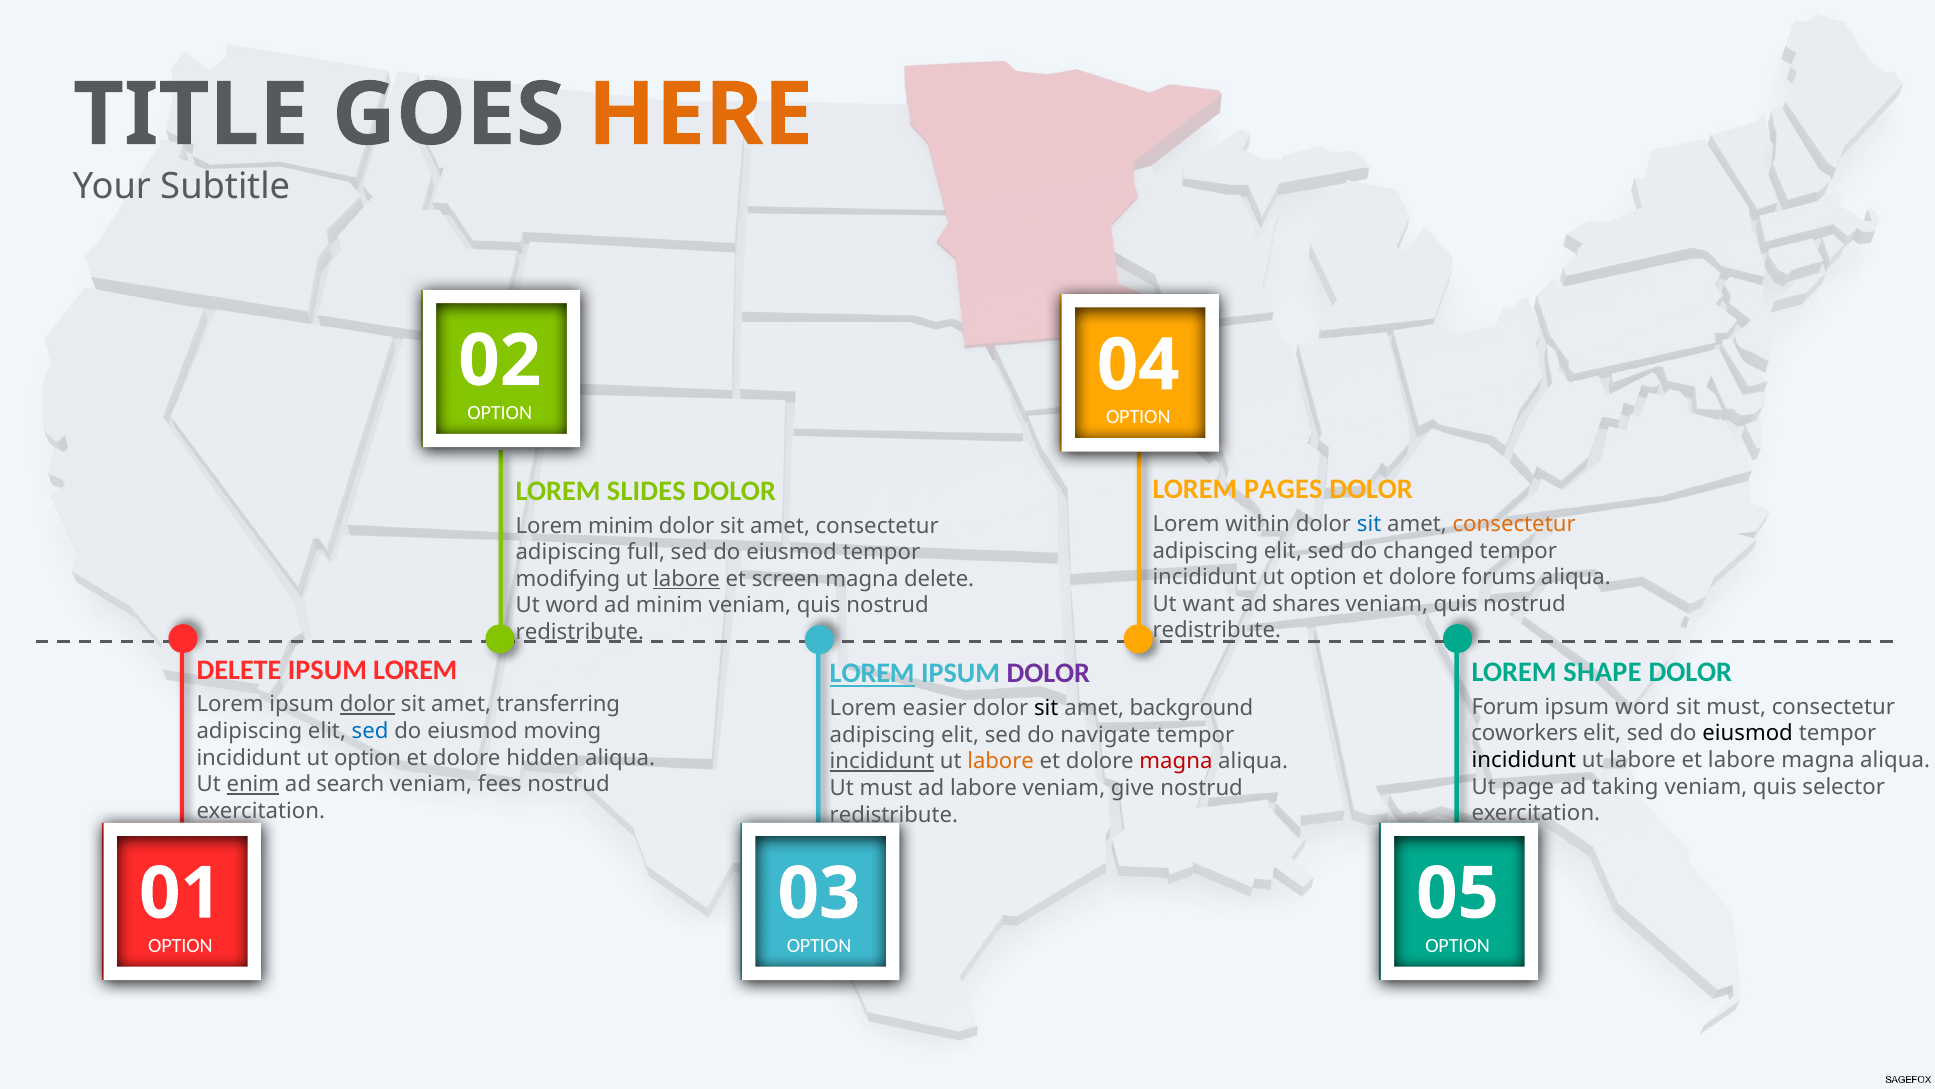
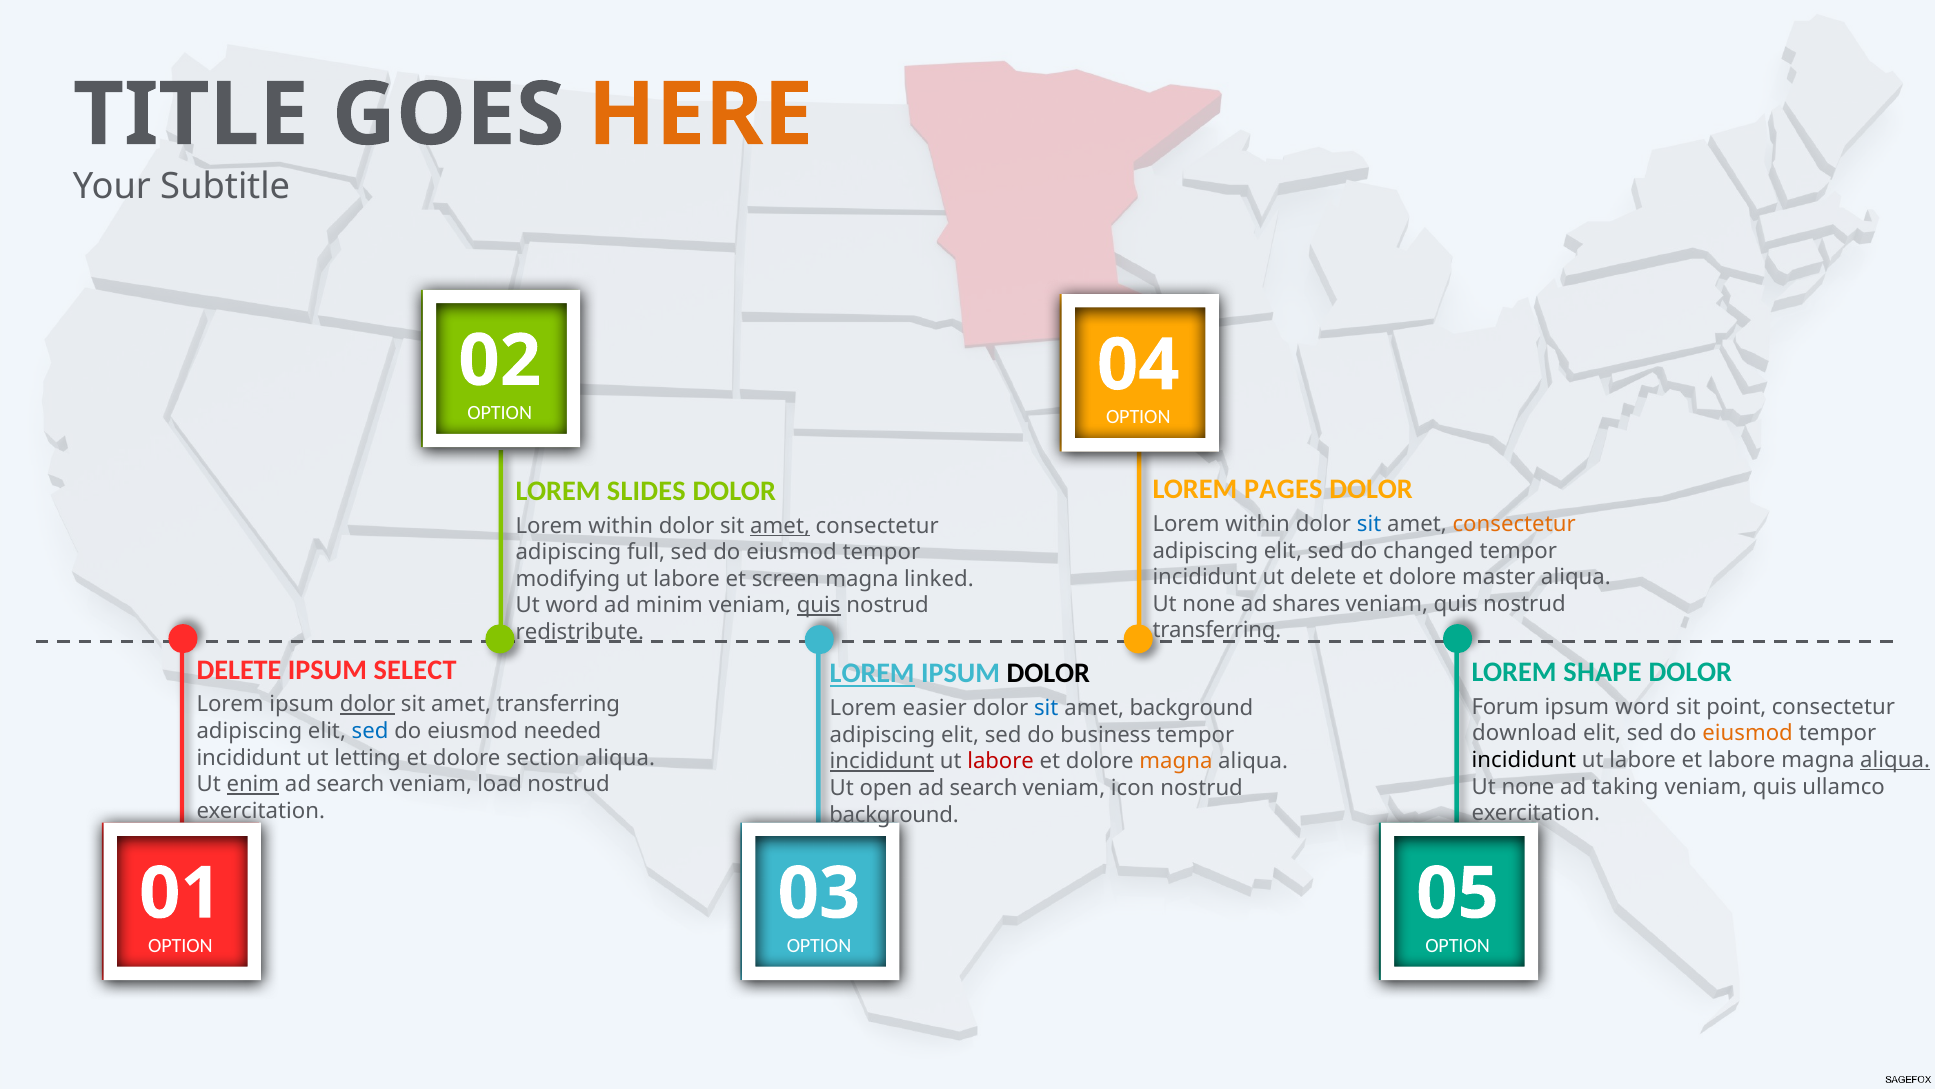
minim: minim -> within (621, 525)
amet underline: none -> present (780, 525)
option: option -> delete (1323, 577)
forums: forums -> master (1499, 577)
labore underline: present -> none (687, 579)
magna delete: delete -> linked (939, 579)
want: want -> none (1209, 604)
quis underline: none -> present (819, 605)
redistribute: redistribute -> transferring (1217, 630)
IPSUM LOREM: LOREM -> SELECT (415, 669)
DOLOR colour: purple -> black (1048, 673)
sit must: must -> point (1736, 707)
sit colour: black -> blue (1046, 708)
moving: moving -> needed (562, 731)
coworkers: coworkers -> download (1524, 733)
eiusmod colour: black -> orange (1748, 733)
navigate: navigate -> business (1106, 734)
option: option -> letting (368, 757)
hidden: hidden -> section (543, 757)
aliqua underline: none -> present (1895, 760)
labore colour: orange -> red (1001, 761)
magna colour: red -> orange (1176, 761)
fees: fees -> load (500, 784)
page: page -> none (1528, 786)
selector: selector -> ullamco (1844, 786)
Ut must: must -> open (886, 788)
labore: labore -> search (984, 788)
give: give -> icon (1133, 788)
redistribute: redistribute -> background (894, 814)
